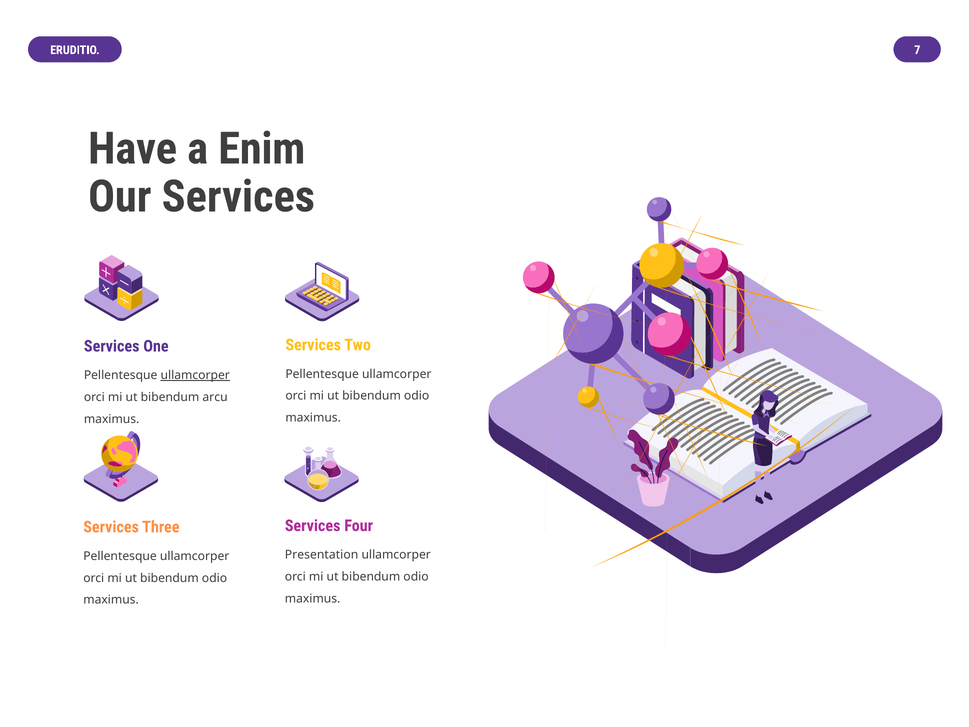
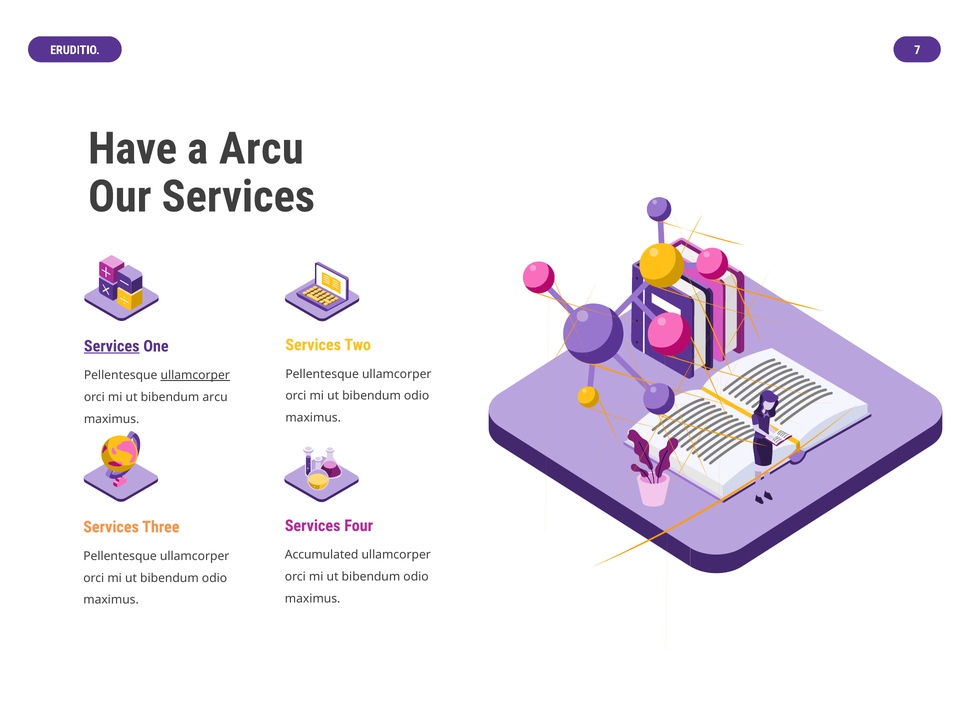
a Enim: Enim -> Arcu (261, 149)
Services underline: none -> present (112, 346)
Presentation: Presentation -> Accumulated (322, 555)
